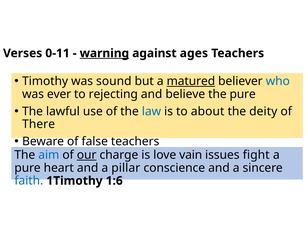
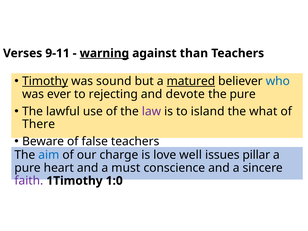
0-11: 0-11 -> 9-11 (57, 53)
ages: ages -> than (194, 53)
Timothy underline: none -> present (45, 81)
believe: believe -> devote (185, 94)
law colour: blue -> purple (151, 111)
about: about -> island (208, 111)
deity: deity -> what (263, 111)
our underline: present -> none (87, 155)
vain: vain -> well (191, 155)
fight: fight -> pillar (256, 155)
pillar: pillar -> must (126, 168)
faith colour: blue -> purple (29, 181)
1:6: 1:6 -> 1:0 (114, 181)
